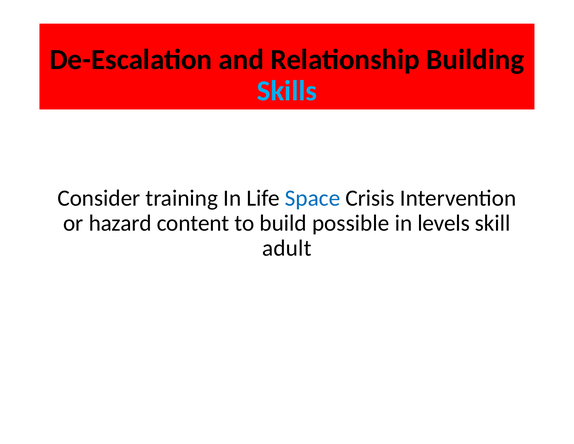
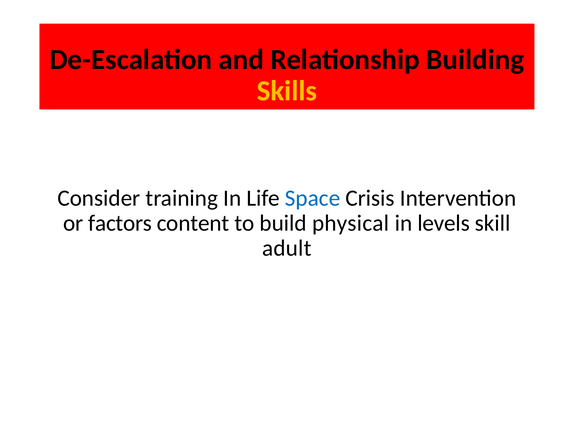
Skills colour: light blue -> yellow (287, 91)
hazard: hazard -> factors (120, 223)
possible: possible -> physical (351, 223)
